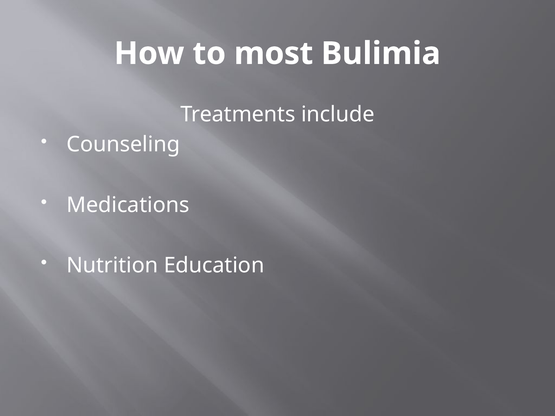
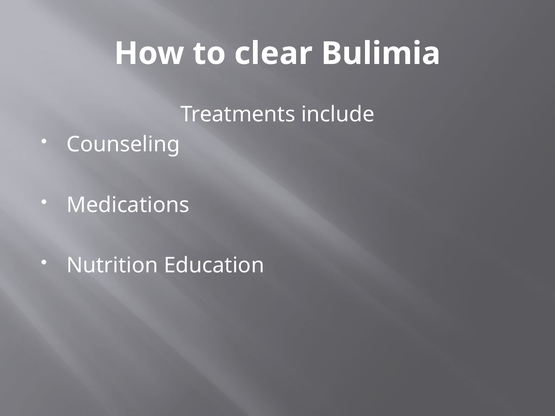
most: most -> clear (273, 54)
